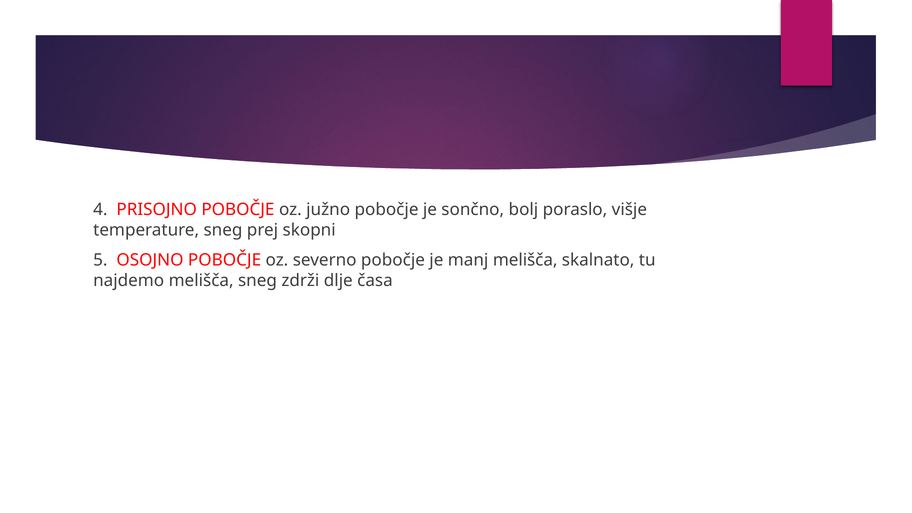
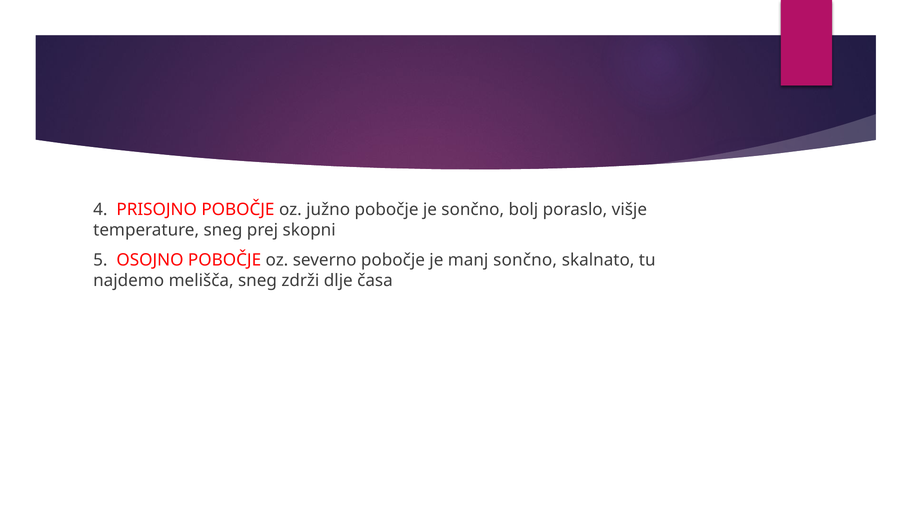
manj melišča: melišča -> sončno (525, 260)
